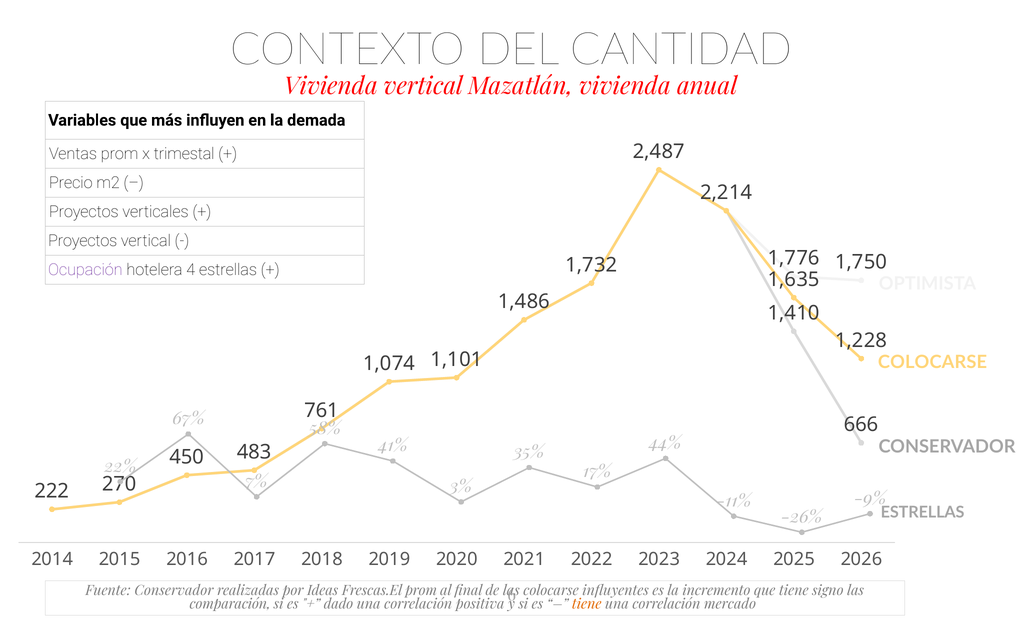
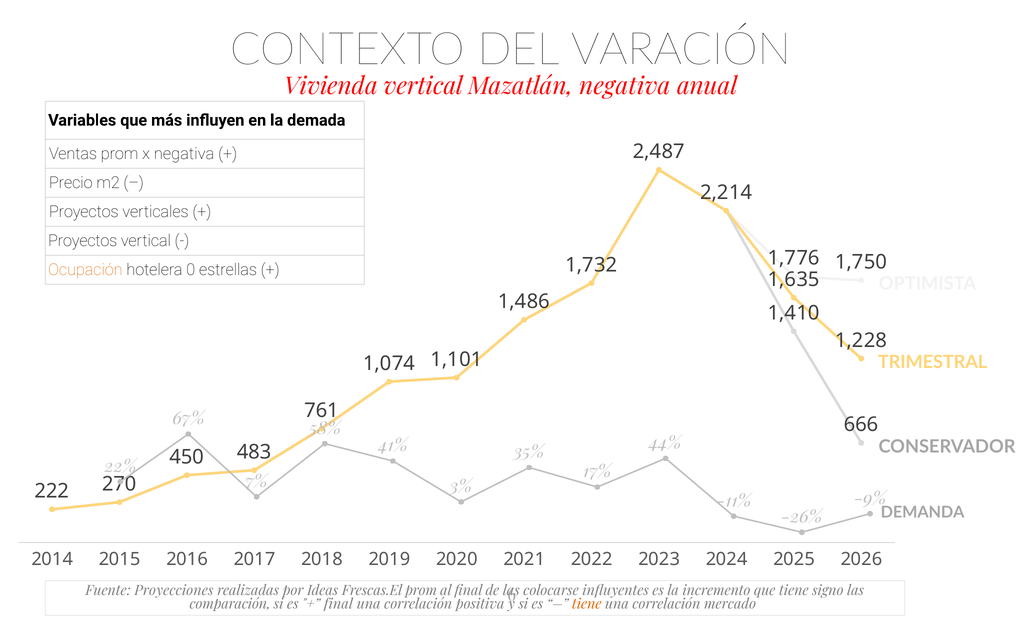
CANTIDAD: CANTIDAD -> VARACIÓN (681, 50)
Mazatlán vivienda: vivienda -> negativa (625, 86)
x trimestal: trimestal -> negativa (184, 154)
Ocupación colour: purple -> orange (85, 270)
4: 4 -> 0 (191, 270)
COLOCARSE: COLOCARSE -> TRIMESTRAL (933, 362)
ESTRELLAS: ESTRELLAS -> DEMANDA (923, 512)
Fuente Conservador: Conservador -> Proyecciones (174, 590)
dado: dado -> final (338, 604)
